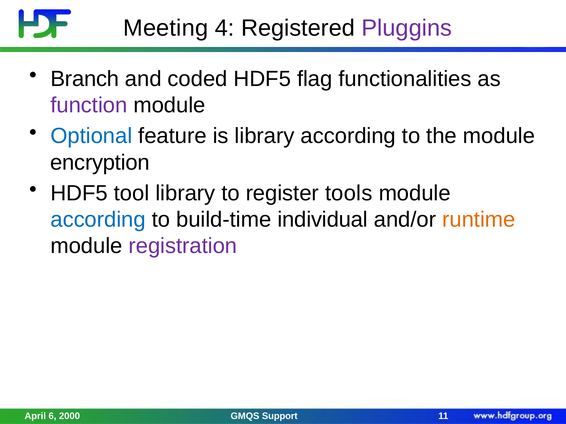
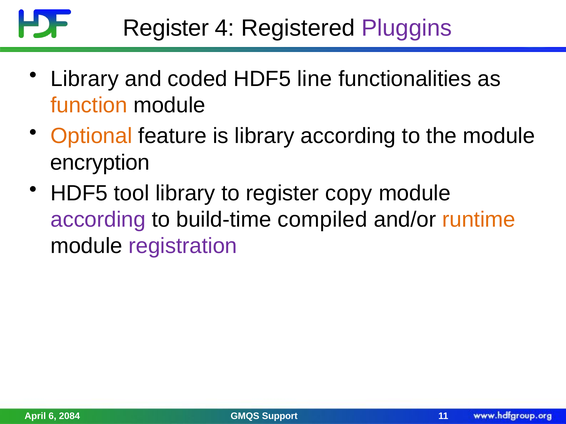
Meeting: Meeting -> Register (166, 28)
Branch: Branch -> Library (85, 79)
flag: flag -> line (315, 79)
function colour: purple -> orange (89, 105)
Optional colour: blue -> orange (91, 136)
tools: tools -> copy (349, 193)
according colour: blue -> purple (98, 220)
individual: individual -> compiled (322, 220)
2000: 2000 -> 2084 (69, 417)
